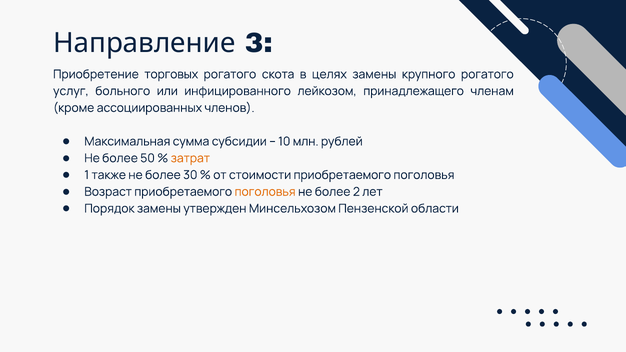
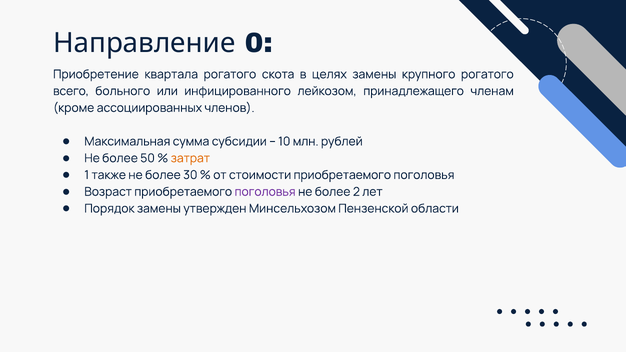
3: 3 -> 0 (259, 43)
торговых: торговых -> квартала (171, 74)
услуг: услуг -> всего (71, 91)
поголовья colour: orange -> purple (265, 192)
